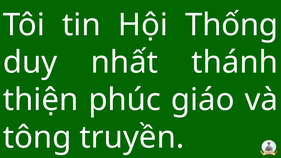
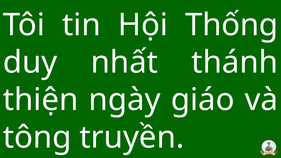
phúc: phúc -> ngày (125, 100)
